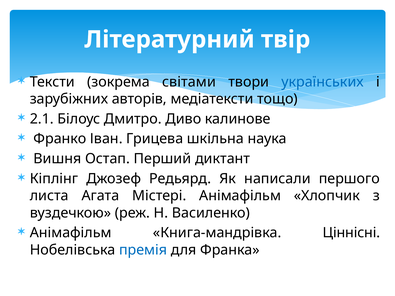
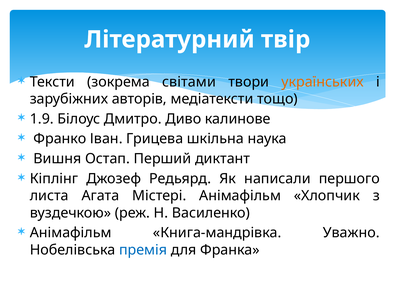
українських colour: blue -> orange (323, 82)
2.1: 2.1 -> 1.9 (42, 119)
Ціннісні: Ціннісні -> Уважно (351, 233)
